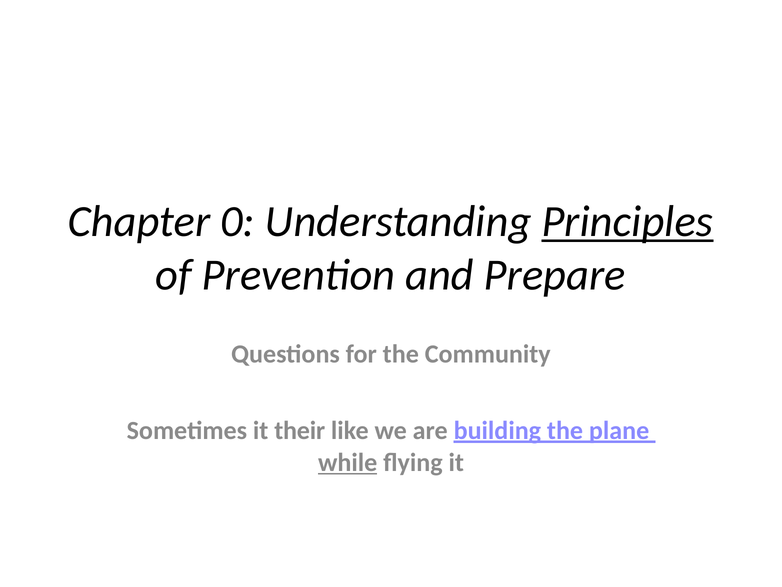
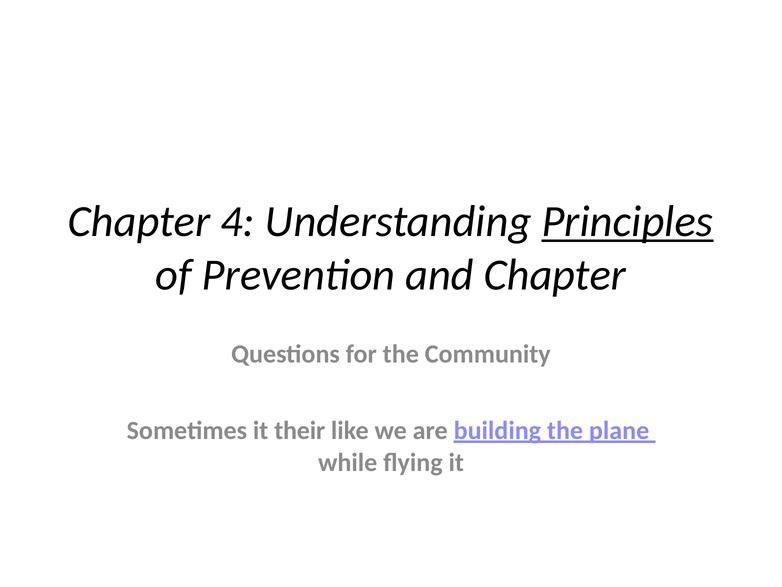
0: 0 -> 4 (238, 221)
and Prepare: Prepare -> Chapter (555, 275)
while underline: present -> none (348, 462)
